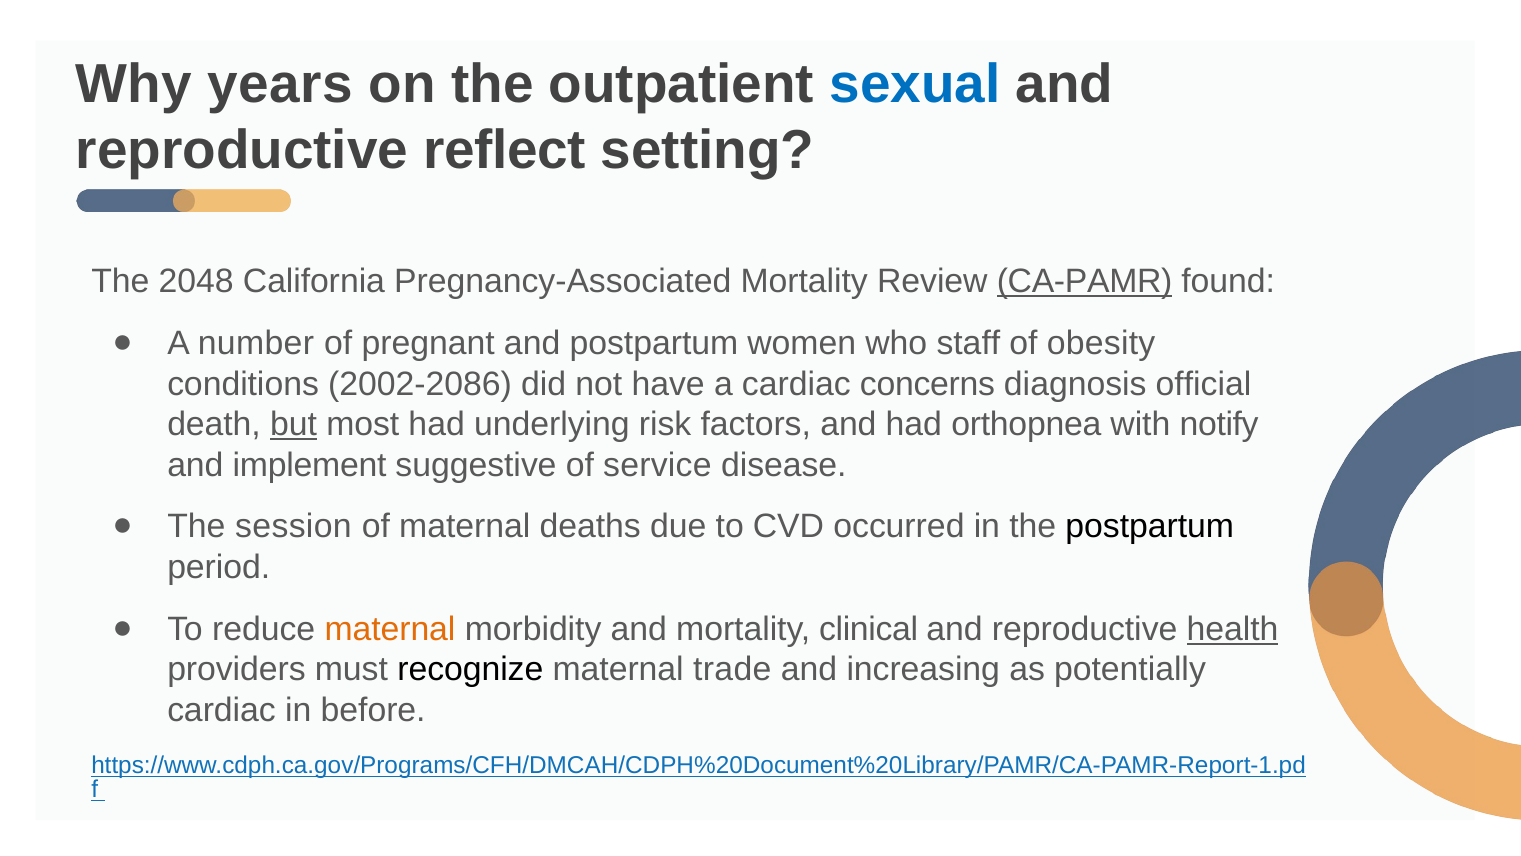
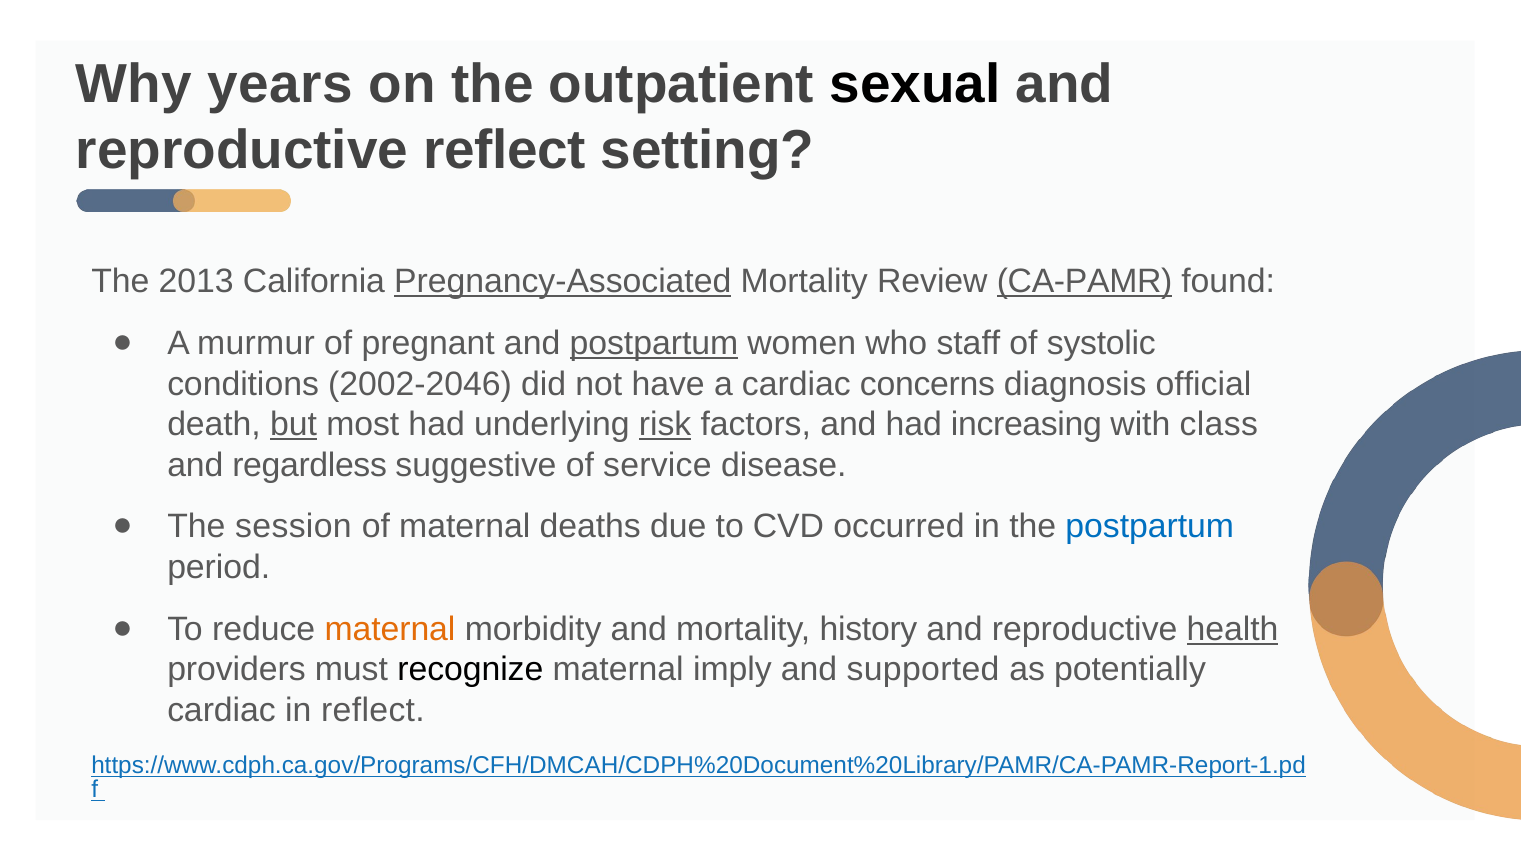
sexual colour: blue -> black (915, 85)
2048: 2048 -> 2013 (196, 282)
Pregnancy-Associated underline: none -> present (563, 282)
number: number -> murmur (256, 343)
postpartum underline: none -> present (654, 343)
obesity: obesity -> systolic (1101, 343)
2002-2086: 2002-2086 -> 2002-2046 (420, 384)
risk underline: none -> present (665, 424)
orthopnea: orthopnea -> increasing (1026, 424)
notify: notify -> class (1219, 424)
implement: implement -> regardless (310, 465)
postpartum colour: black -> blue (1150, 527)
clinical: clinical -> history (869, 629)
trade: trade -> imply (732, 669)
increasing: increasing -> supported (923, 669)
in before: before -> reflect (373, 710)
